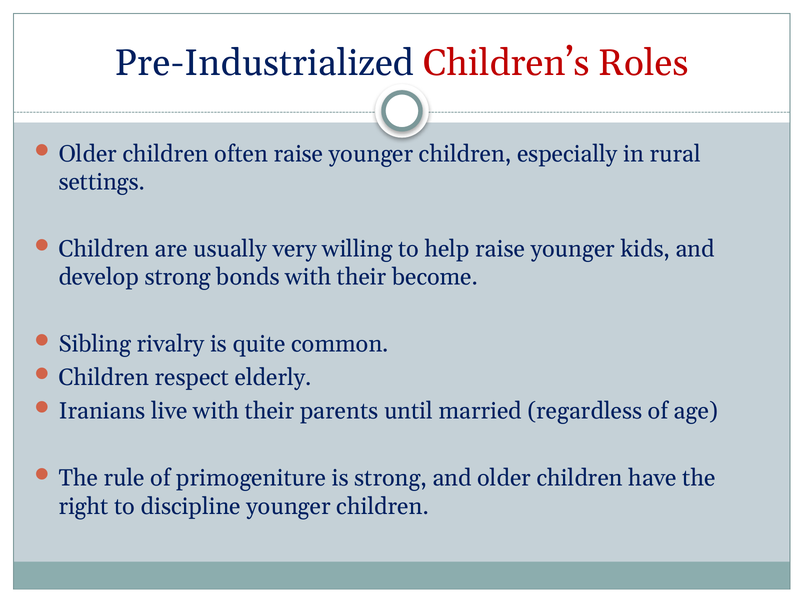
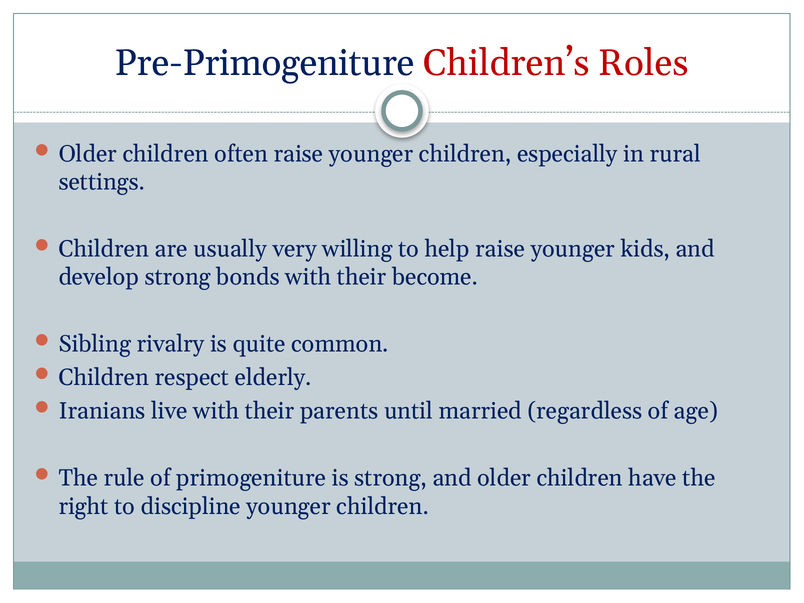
Pre-Industrialized: Pre-Industrialized -> Pre-Primogeniture (265, 63)
